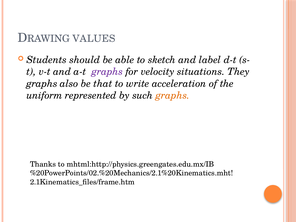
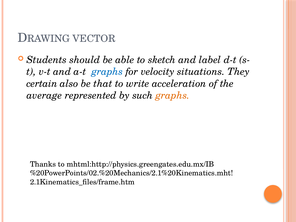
VALUES: VALUES -> VECTOR (94, 39)
graphs colour: purple -> blue (107, 72)
graphs: graphs -> certain (42, 84)
uniform: uniform -> average (44, 95)
